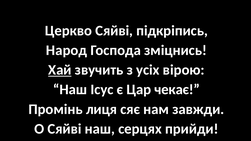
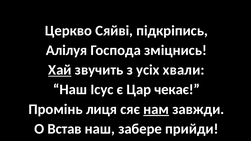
Народ: Народ -> Алілуя (67, 50)
вірою: вірою -> хвали (184, 70)
нам underline: none -> present (156, 109)
О Сяйві: Сяйві -> Встав (65, 129)
серцях: серцях -> забере (140, 129)
